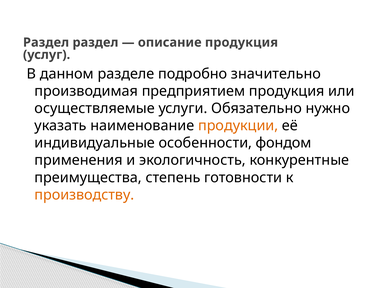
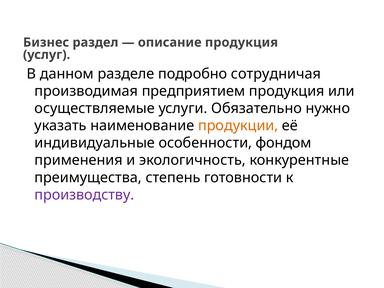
Раздел: Раздел -> Бизнес (46, 42)
значительно: значительно -> сотрудничая (276, 74)
производству colour: orange -> purple (84, 195)
